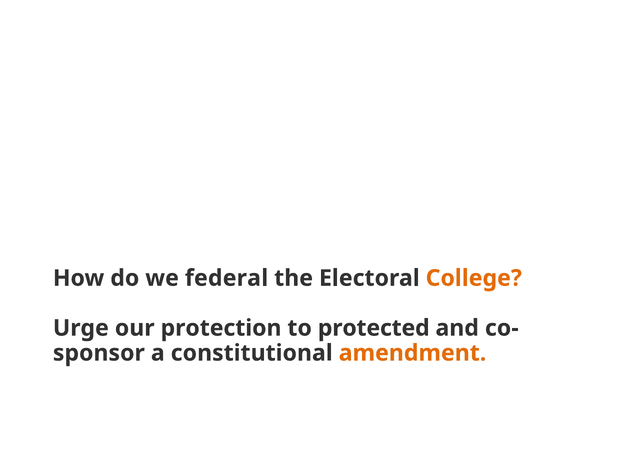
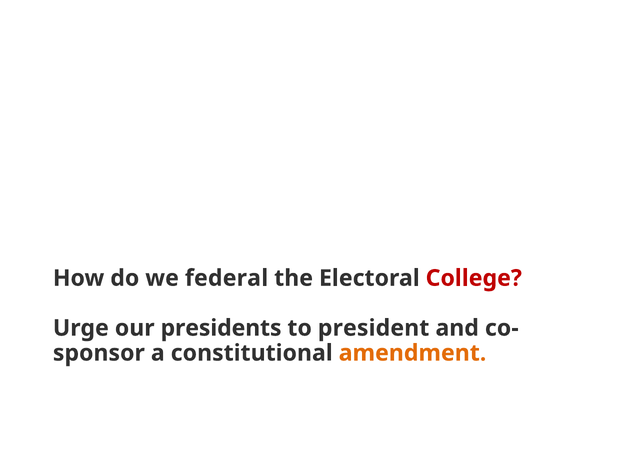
College colour: orange -> red (474, 278)
protection: protection -> presidents (221, 328)
protected: protected -> president (374, 328)
